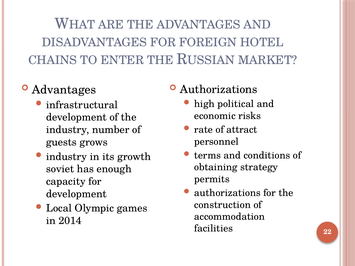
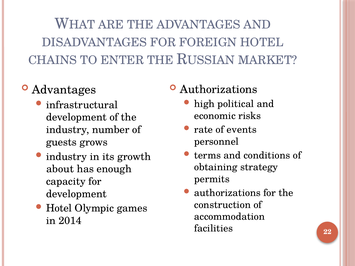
attract: attract -> events (242, 130)
soviet: soviet -> about (60, 169)
Local: Local -> Hotel (59, 209)
